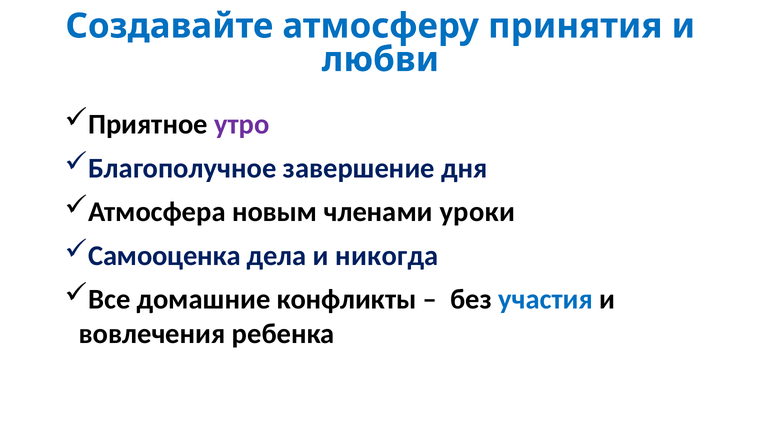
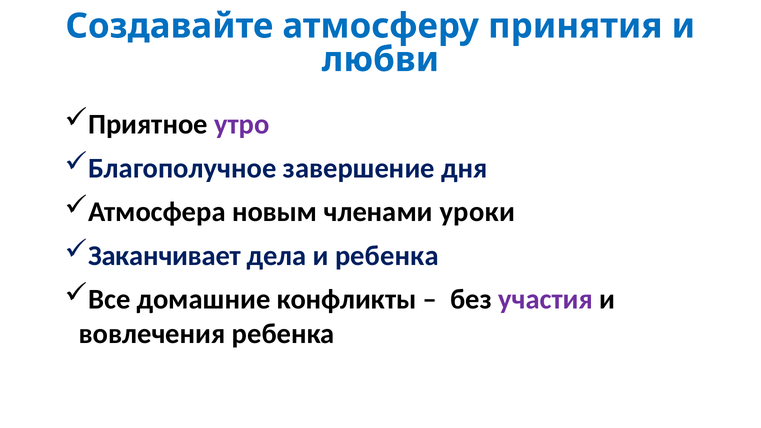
Самооценка: Самооценка -> Заканчивает (164, 256)
и никогда: никогда -> ребенка (387, 256)
участия colour: blue -> purple (545, 300)
